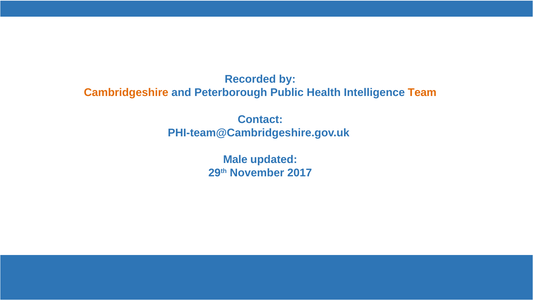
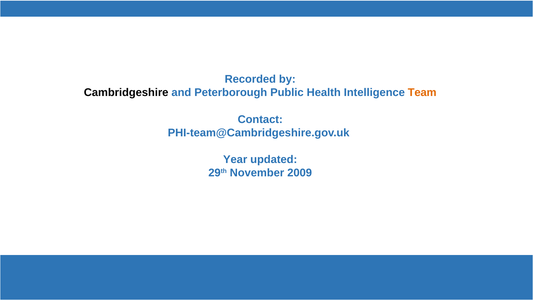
Cambridgeshire colour: orange -> black (126, 93)
Male: Male -> Year (235, 159)
2017: 2017 -> 2009 (300, 173)
